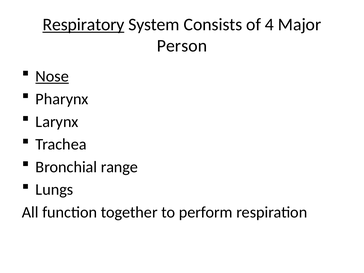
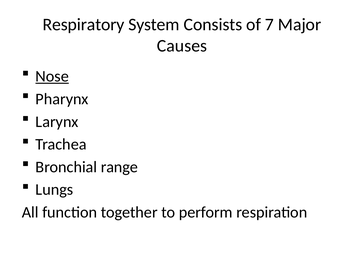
Respiratory underline: present -> none (83, 25)
4: 4 -> 7 (269, 25)
Person: Person -> Causes (182, 46)
